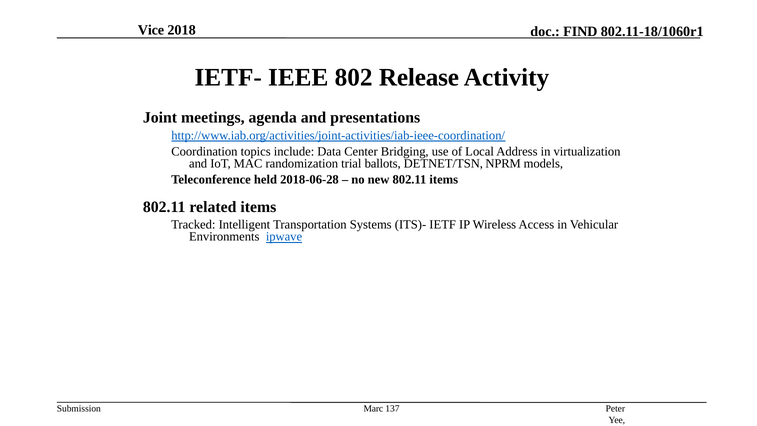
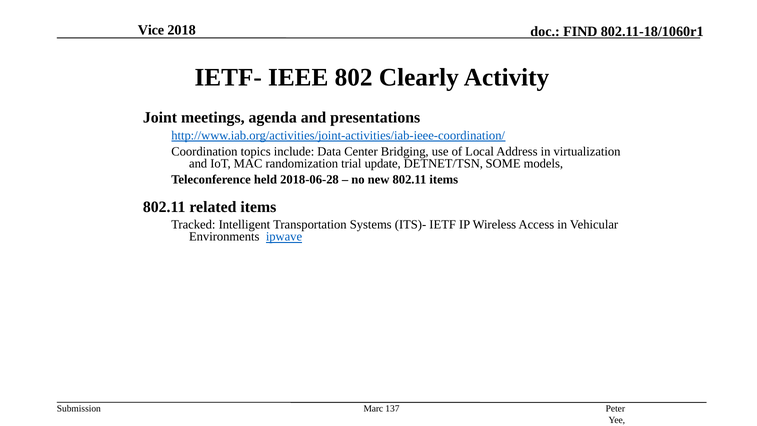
Release: Release -> Clearly (419, 77)
ballots: ballots -> update (383, 164)
NPRM: NPRM -> SOME (503, 164)
